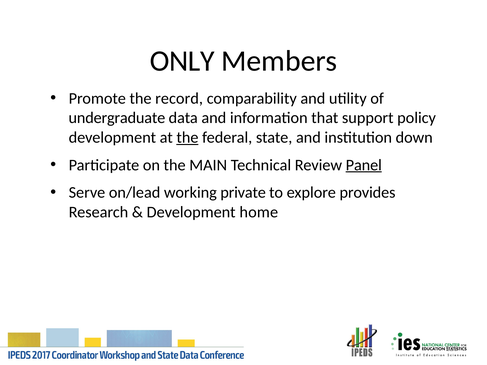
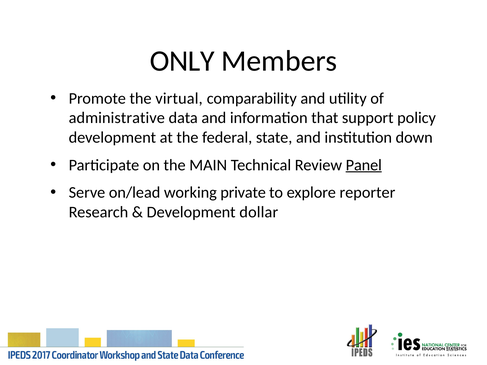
record: record -> virtual (179, 99)
undergraduate: undergraduate -> administrative (117, 118)
the underline: present -> none (187, 138)
provides: provides -> reporter (367, 193)
home: home -> dollar (259, 212)
